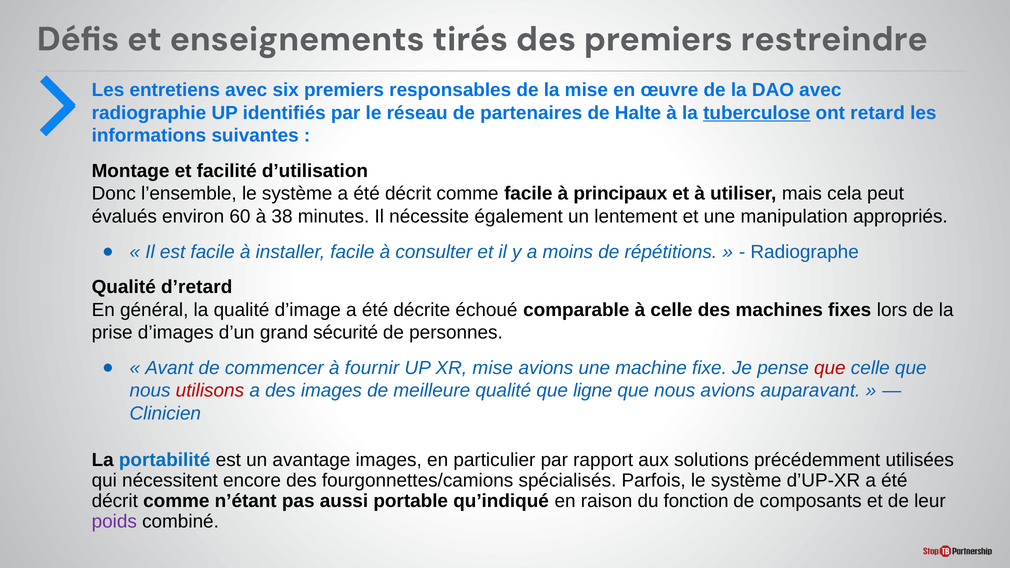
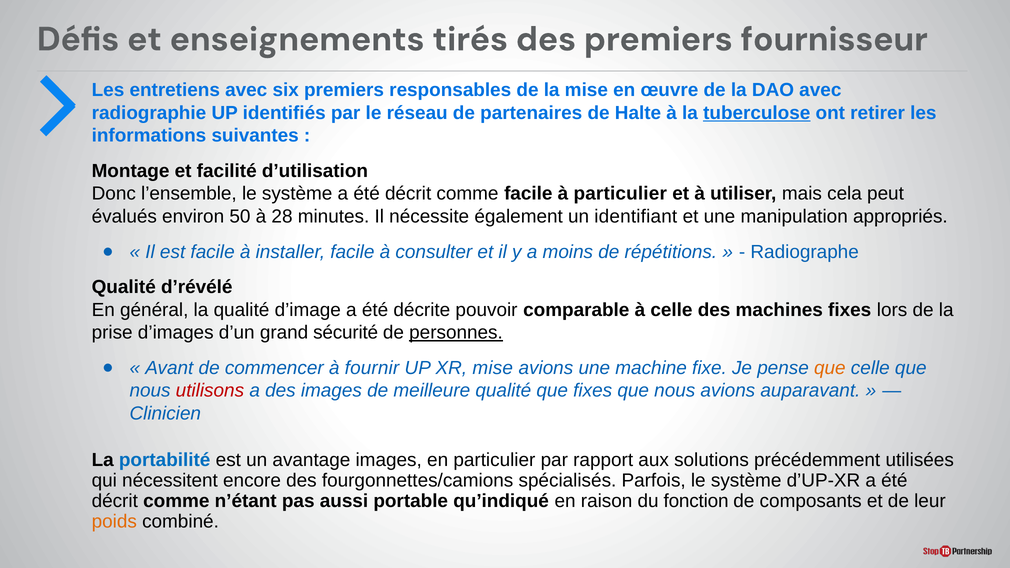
restreindre: restreindre -> fournisseur (834, 39)
retard: retard -> retirer (878, 113)
à principaux: principaux -> particulier (620, 194)
60: 60 -> 50 (240, 216)
38: 38 -> 28 (282, 216)
lentement: lentement -> identifiant (636, 216)
d’retard: d’retard -> d’révélé (197, 287)
échoué: échoué -> pouvoir (487, 310)
personnes underline: none -> present (456, 333)
que colour: red -> orange (830, 368)
que ligne: ligne -> fixes (593, 391)
poids colour: purple -> orange (114, 521)
